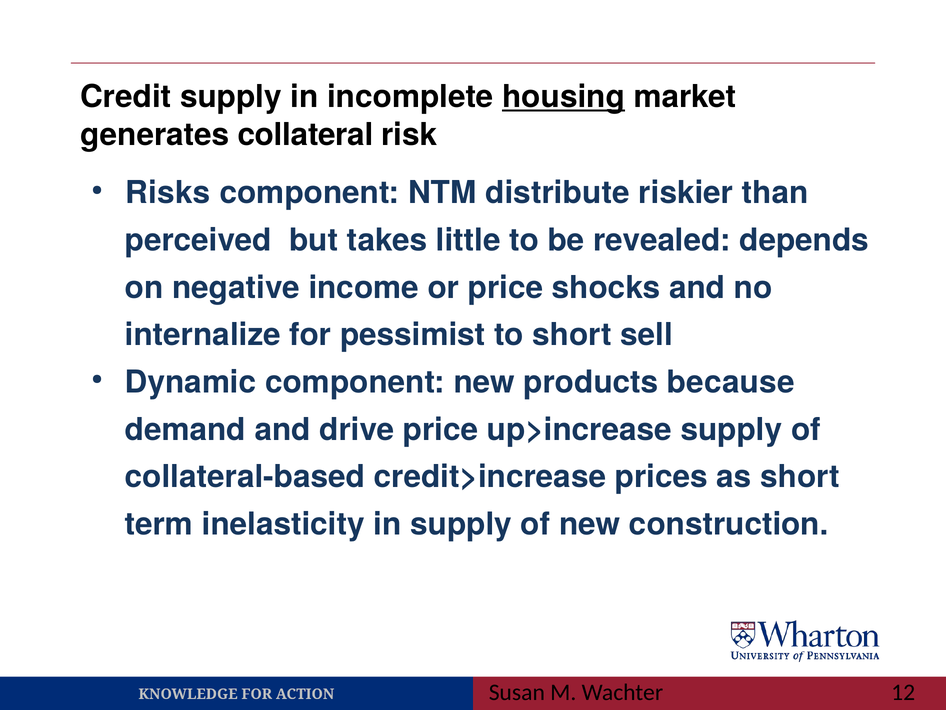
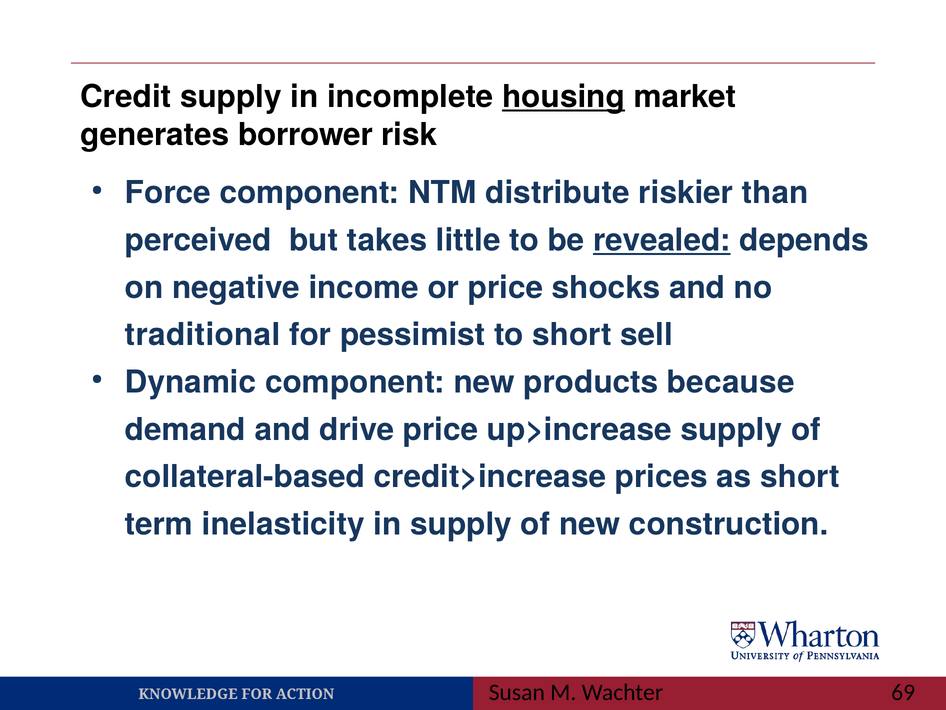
collateral: collateral -> borrower (306, 135)
Risks: Risks -> Force (168, 193)
revealed underline: none -> present (662, 240)
internalize: internalize -> traditional (203, 335)
12: 12 -> 69 (903, 692)
